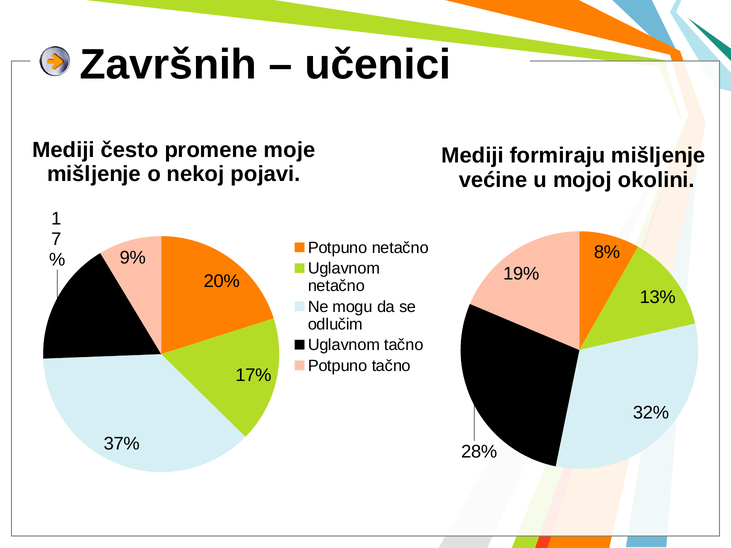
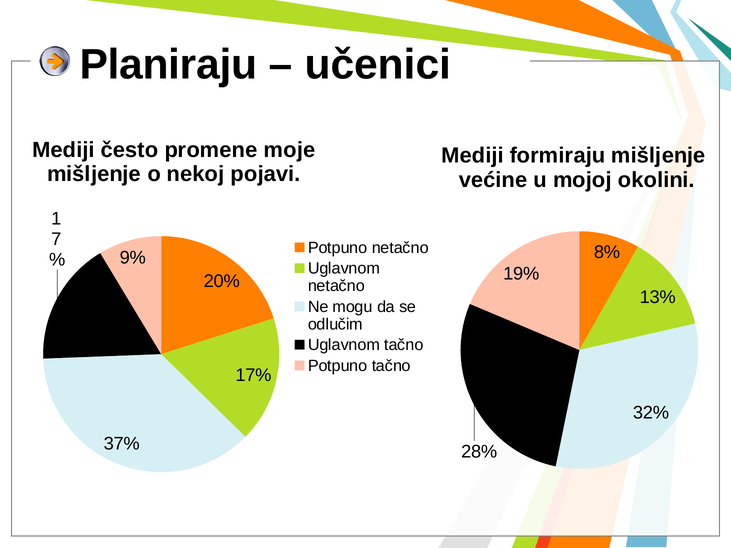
Završnih: Završnih -> Planiraju (168, 65)
